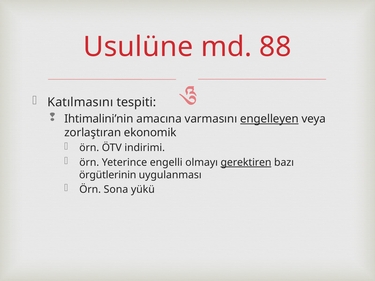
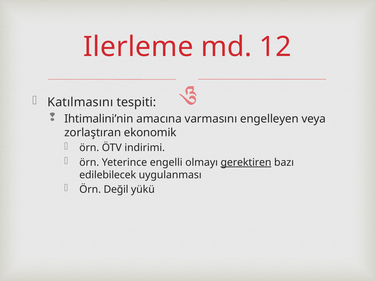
Usulüne: Usulüne -> Ilerleme (138, 47)
88: 88 -> 12 (275, 47)
engelleyen underline: present -> none (269, 119)
örgütlerinin: örgütlerinin -> edilebilecek (108, 175)
Sona: Sona -> Değil (116, 190)
